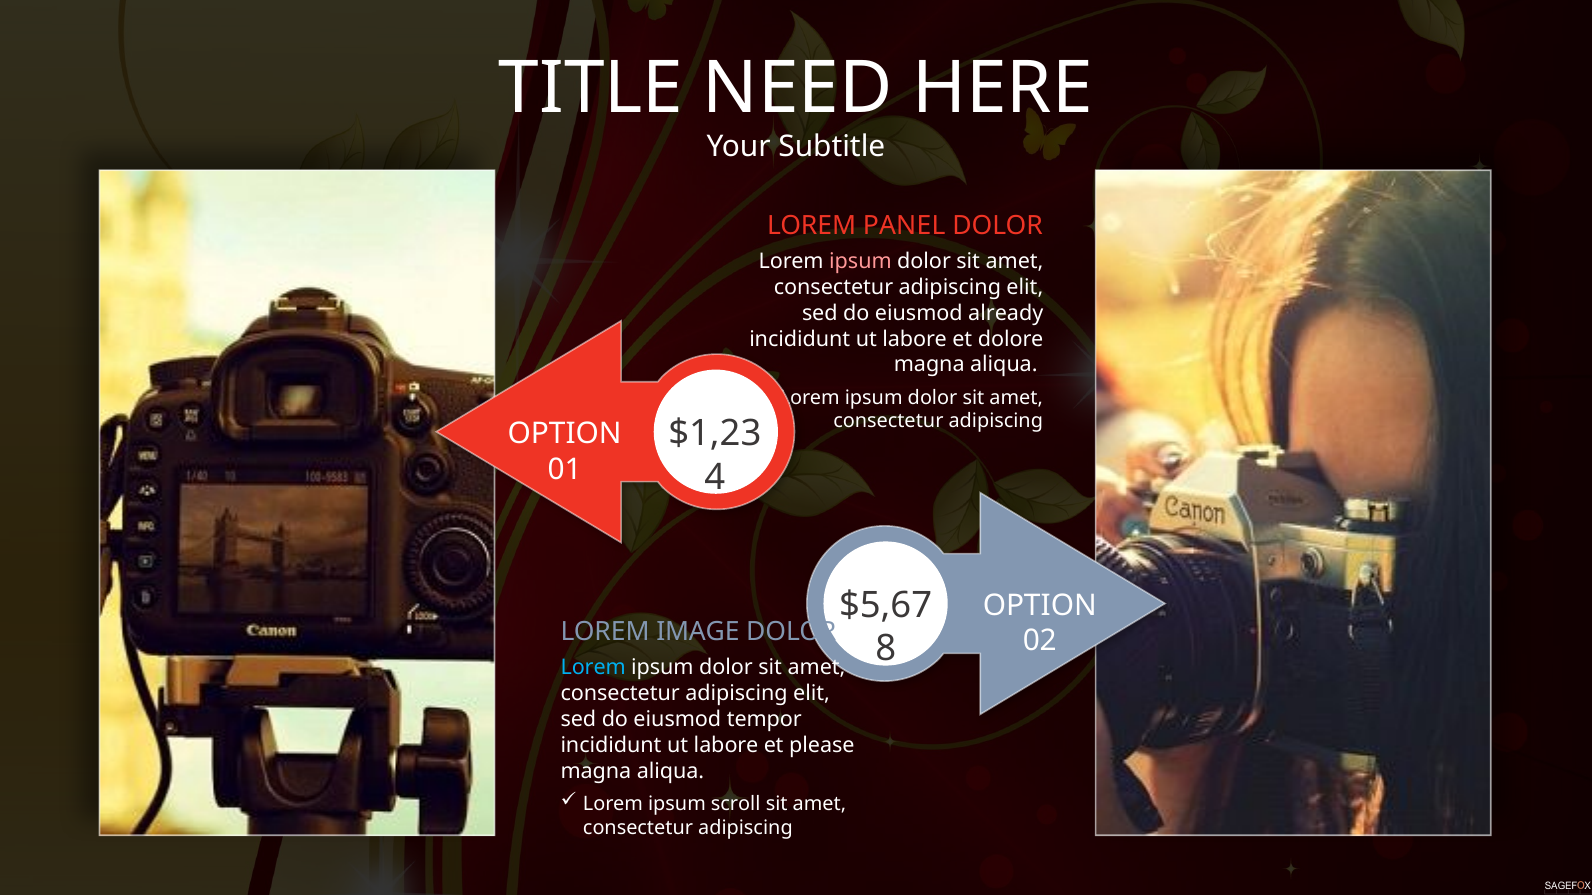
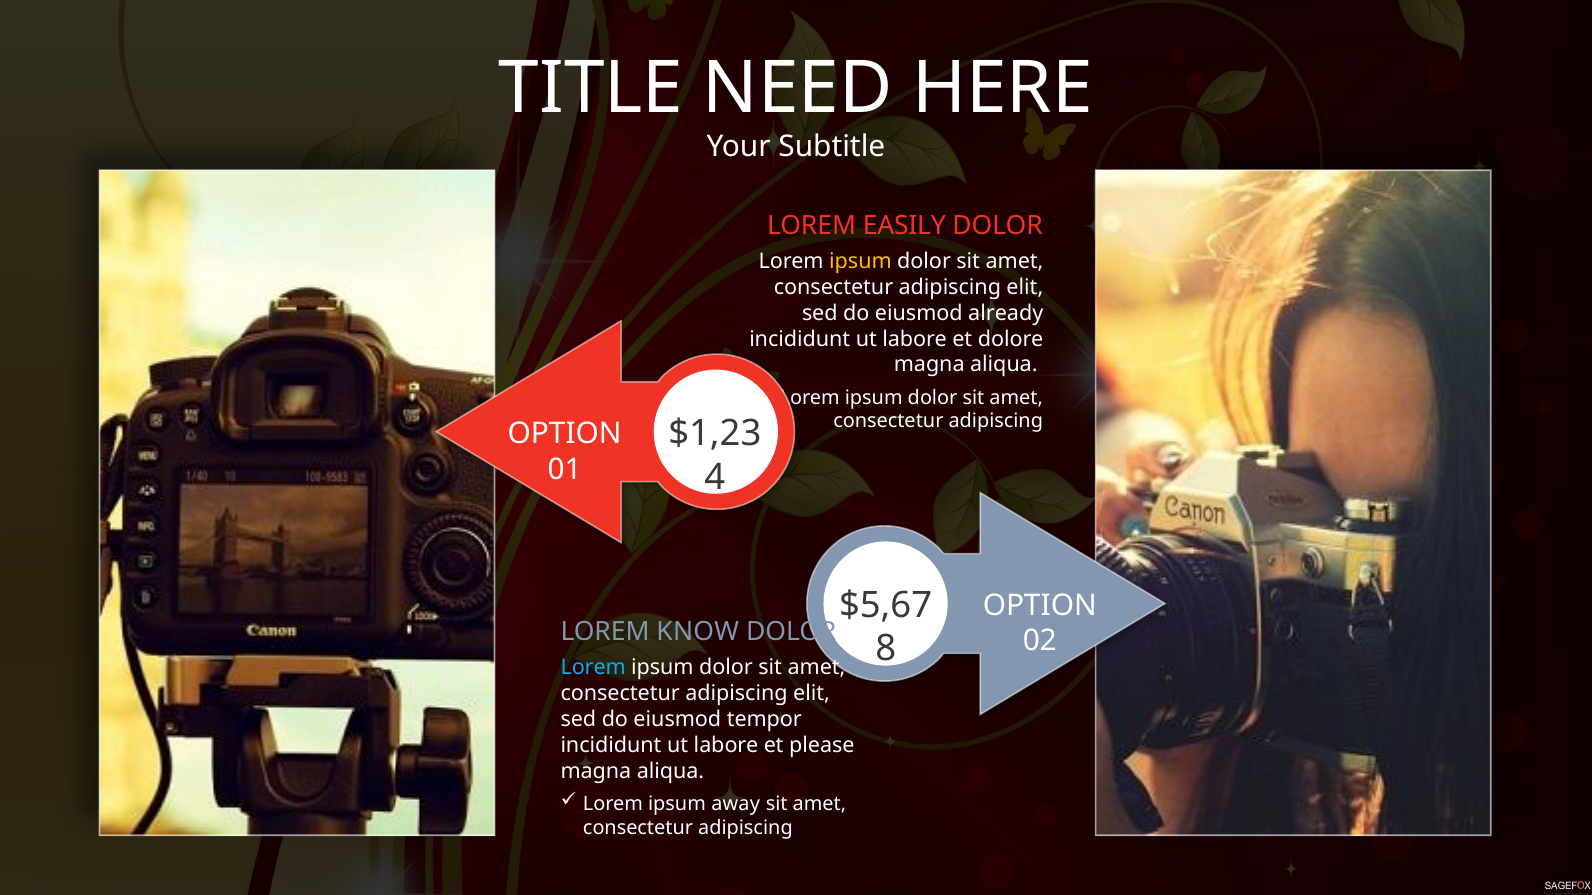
PANEL: PANEL -> EASILY (904, 226)
ipsum colour: pink -> yellow (860, 261)
IMAGE: IMAGE -> KNOW (698, 632)
scroll: scroll -> away (736, 804)
